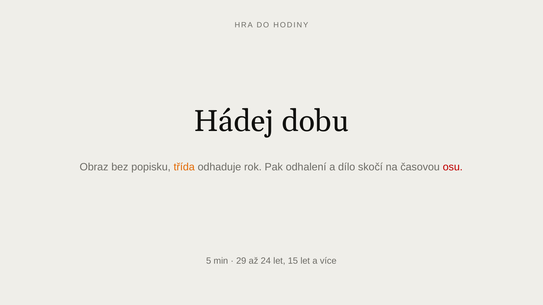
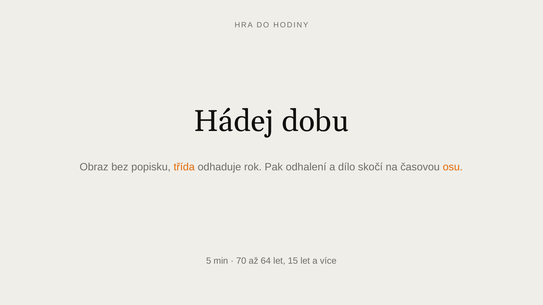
osu colour: red -> orange (453, 167)
29: 29 -> 70 (241, 261)
24: 24 -> 64 (266, 261)
